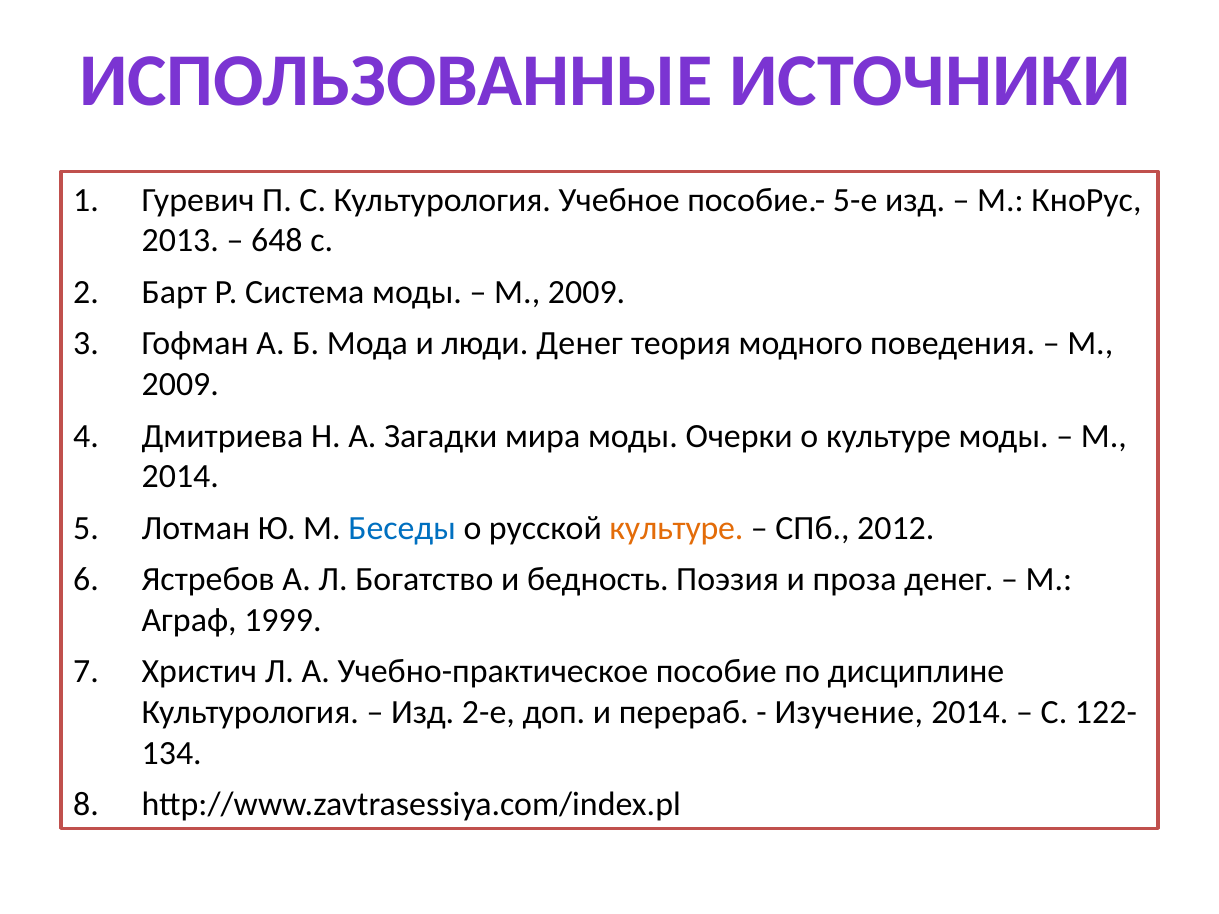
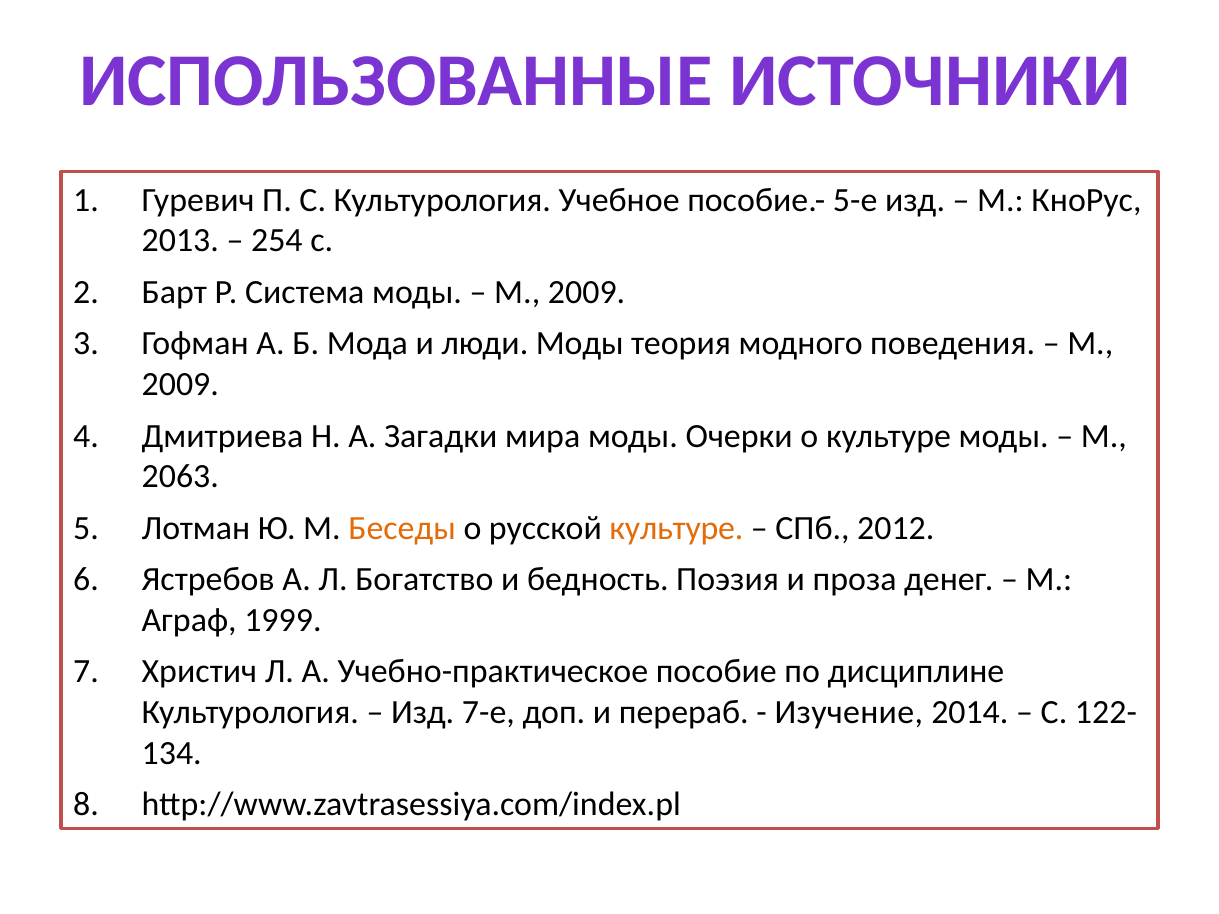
648: 648 -> 254 (277, 241)
люди Денег: Денег -> Моды (580, 344)
2014: 2014 -> 2063 (180, 477)
Беседы colour: blue -> orange (402, 528)
2-е: 2-е -> 7-е (488, 712)
